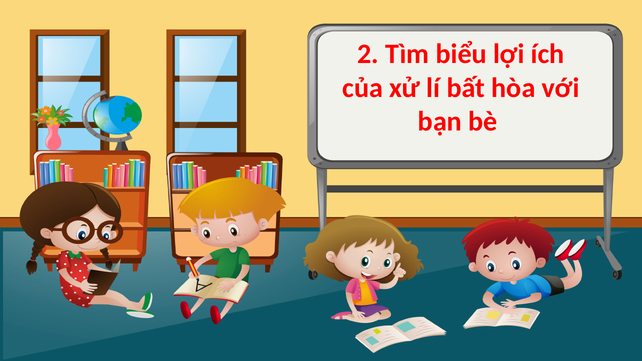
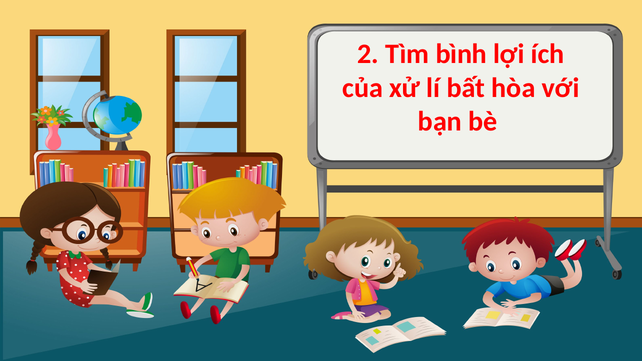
biểu: biểu -> bình (461, 54)
